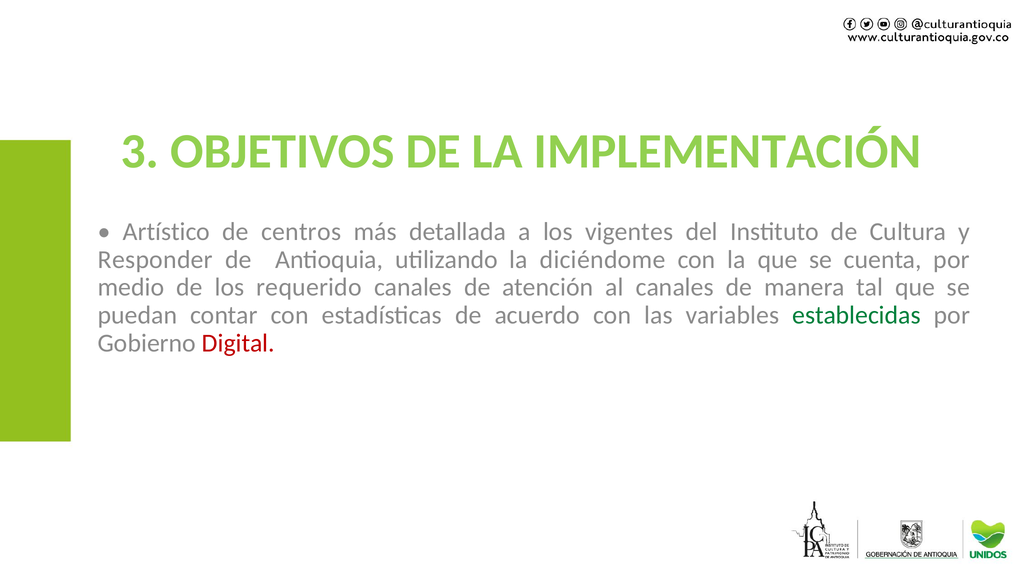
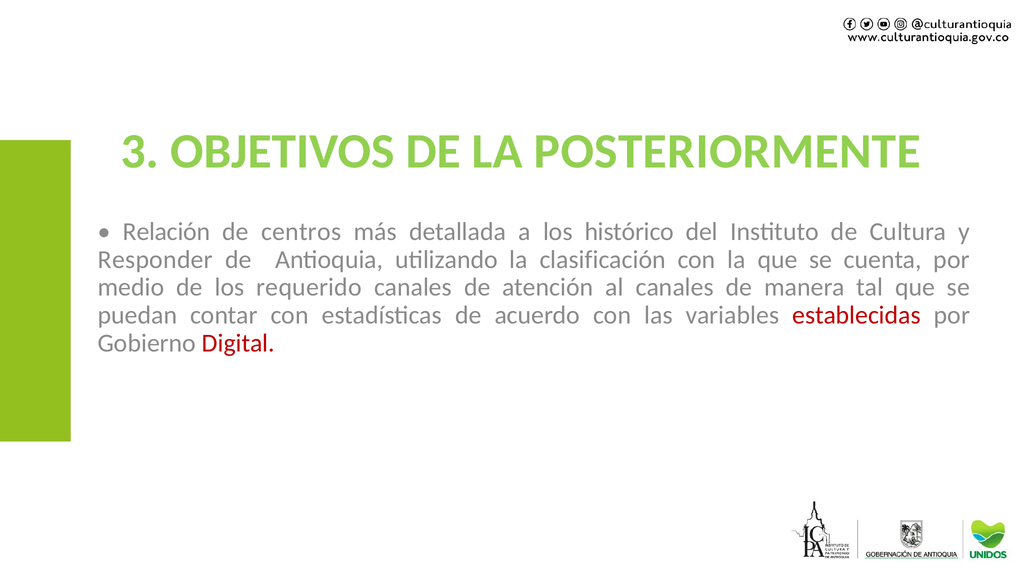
IMPLEMENTACIÓN: IMPLEMENTACIÓN -> POSTERIORMENTE (727, 151)
Artístico: Artístico -> Relación (167, 232)
vigentes: vigentes -> histórico (629, 232)
diciéndome: diciéndome -> clasificación (603, 260)
establecidas colour: green -> red (857, 315)
